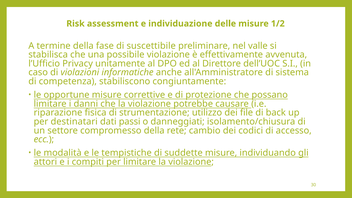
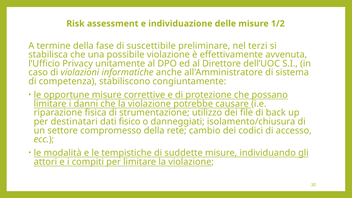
valle: valle -> terzi (258, 46)
passi: passi -> fisico (130, 122)
